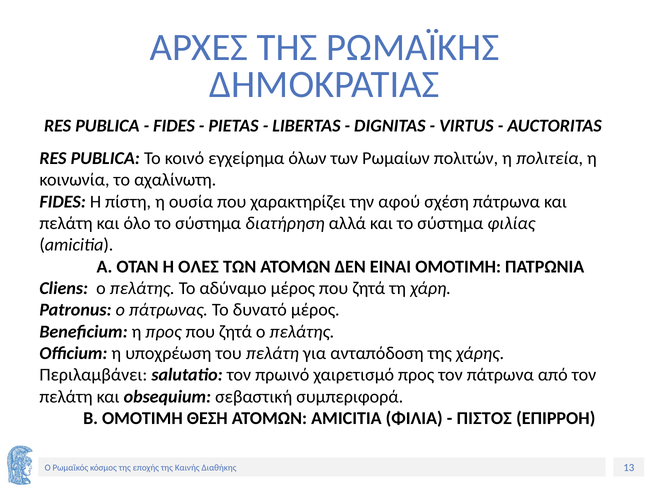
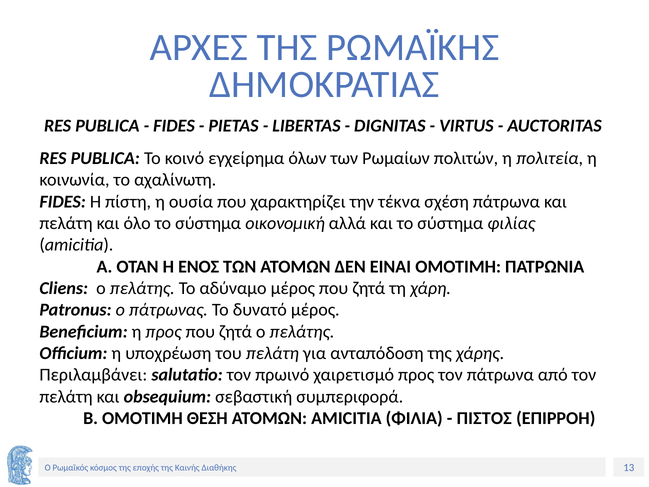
αφού: αφού -> τέκνα (399, 202)
διατήρηση: διατήρηση -> οικονομική (285, 223)
ΌΛΕΣ: ΌΛΕΣ -> ΕΝΌΣ (199, 266)
